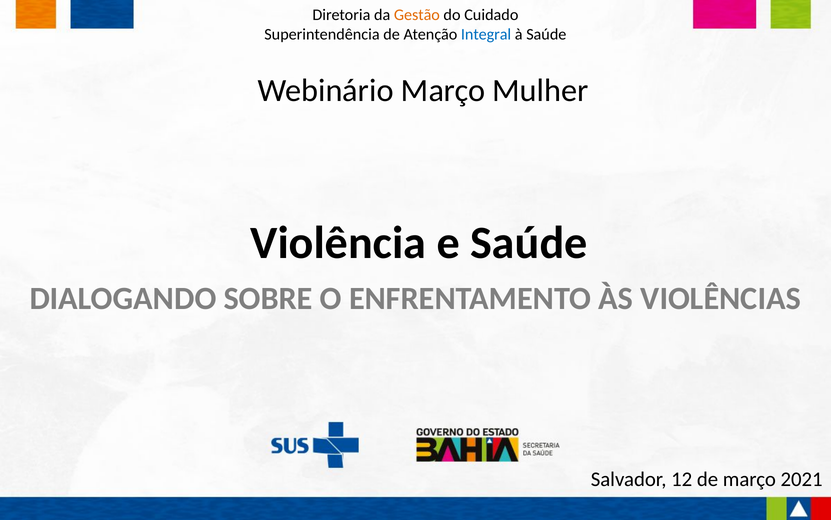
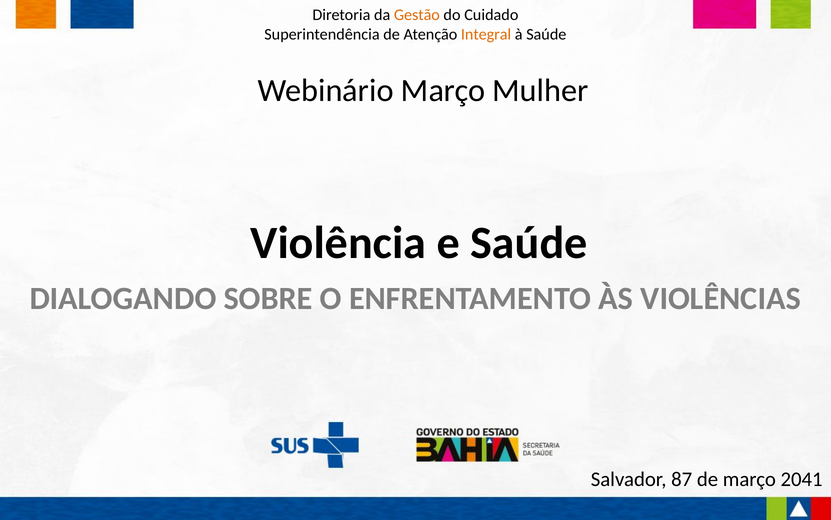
Integral colour: blue -> orange (486, 34)
12: 12 -> 87 (682, 479)
2021: 2021 -> 2041 (802, 479)
